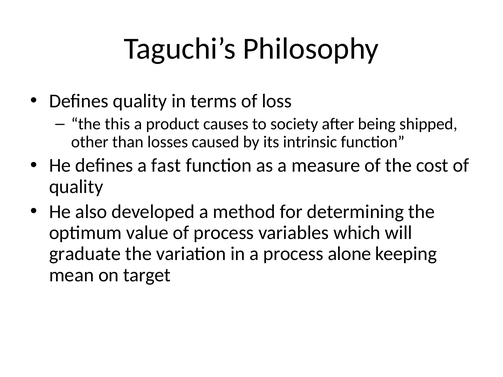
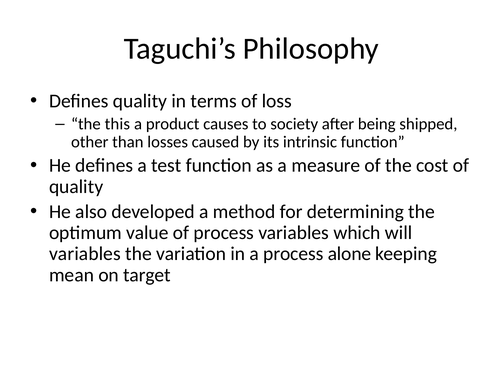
fast: fast -> test (166, 166)
graduate: graduate -> variables (85, 254)
